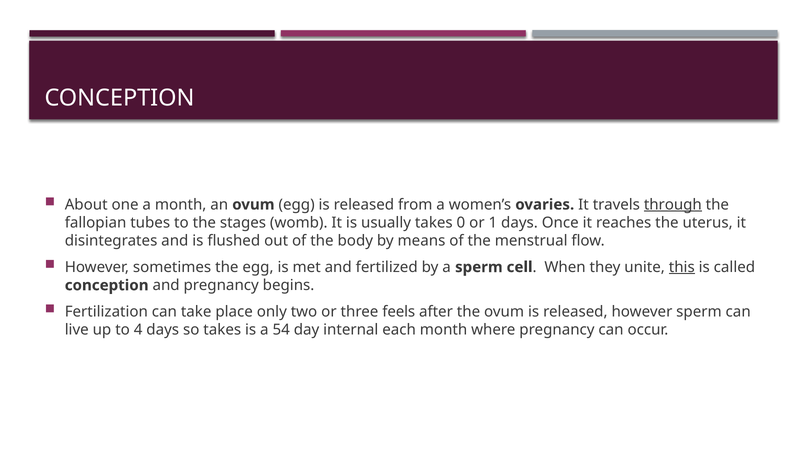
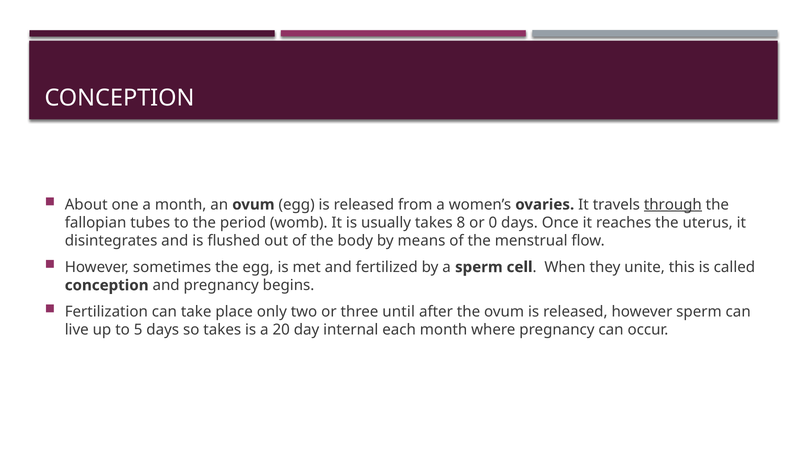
stages: stages -> period (243, 223)
0: 0 -> 8 (461, 223)
1: 1 -> 0 (493, 223)
this underline: present -> none (682, 267)
feels: feels -> until (399, 311)
4: 4 -> 5 (138, 330)
54: 54 -> 20 (281, 330)
